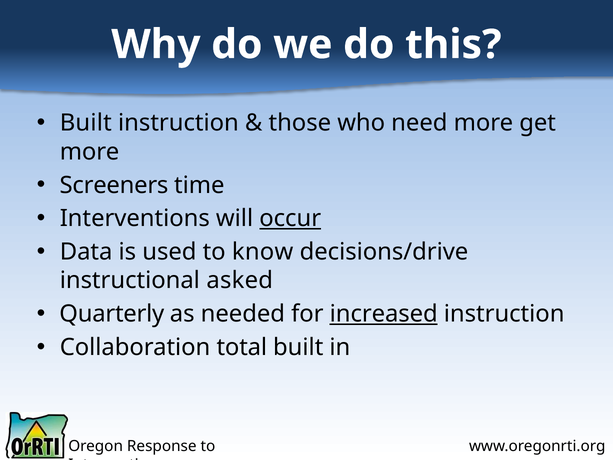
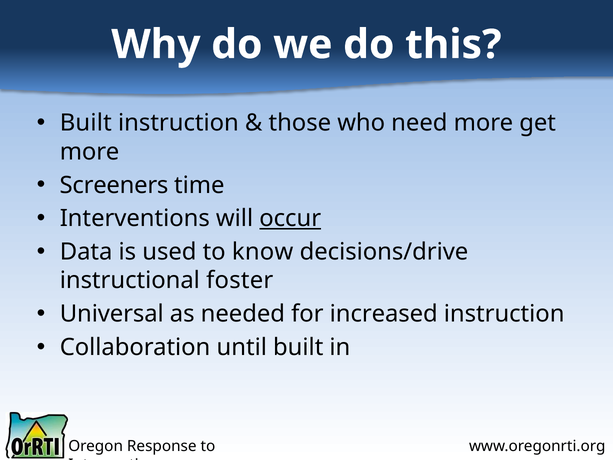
asked: asked -> foster (240, 280)
Quarterly: Quarterly -> Universal (112, 314)
increased underline: present -> none (384, 314)
total: total -> until (242, 347)
